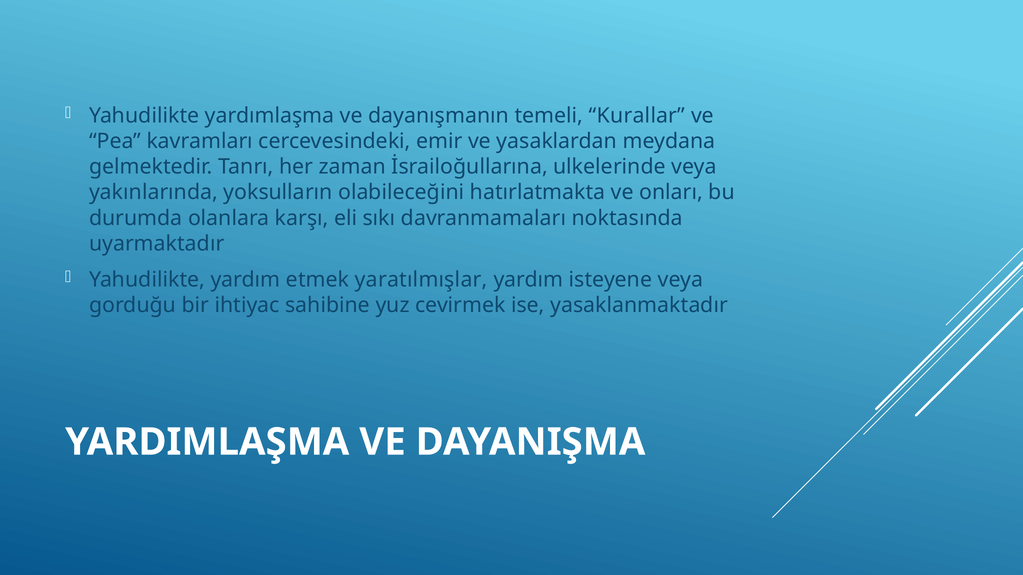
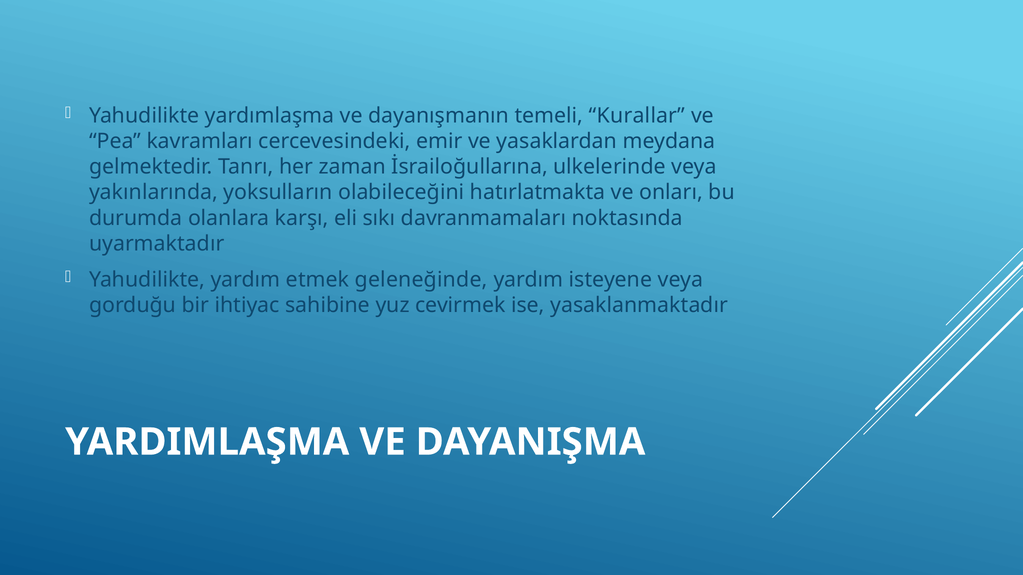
yaratılmışlar: yaratılmışlar -> geleneğinde (421, 280)
